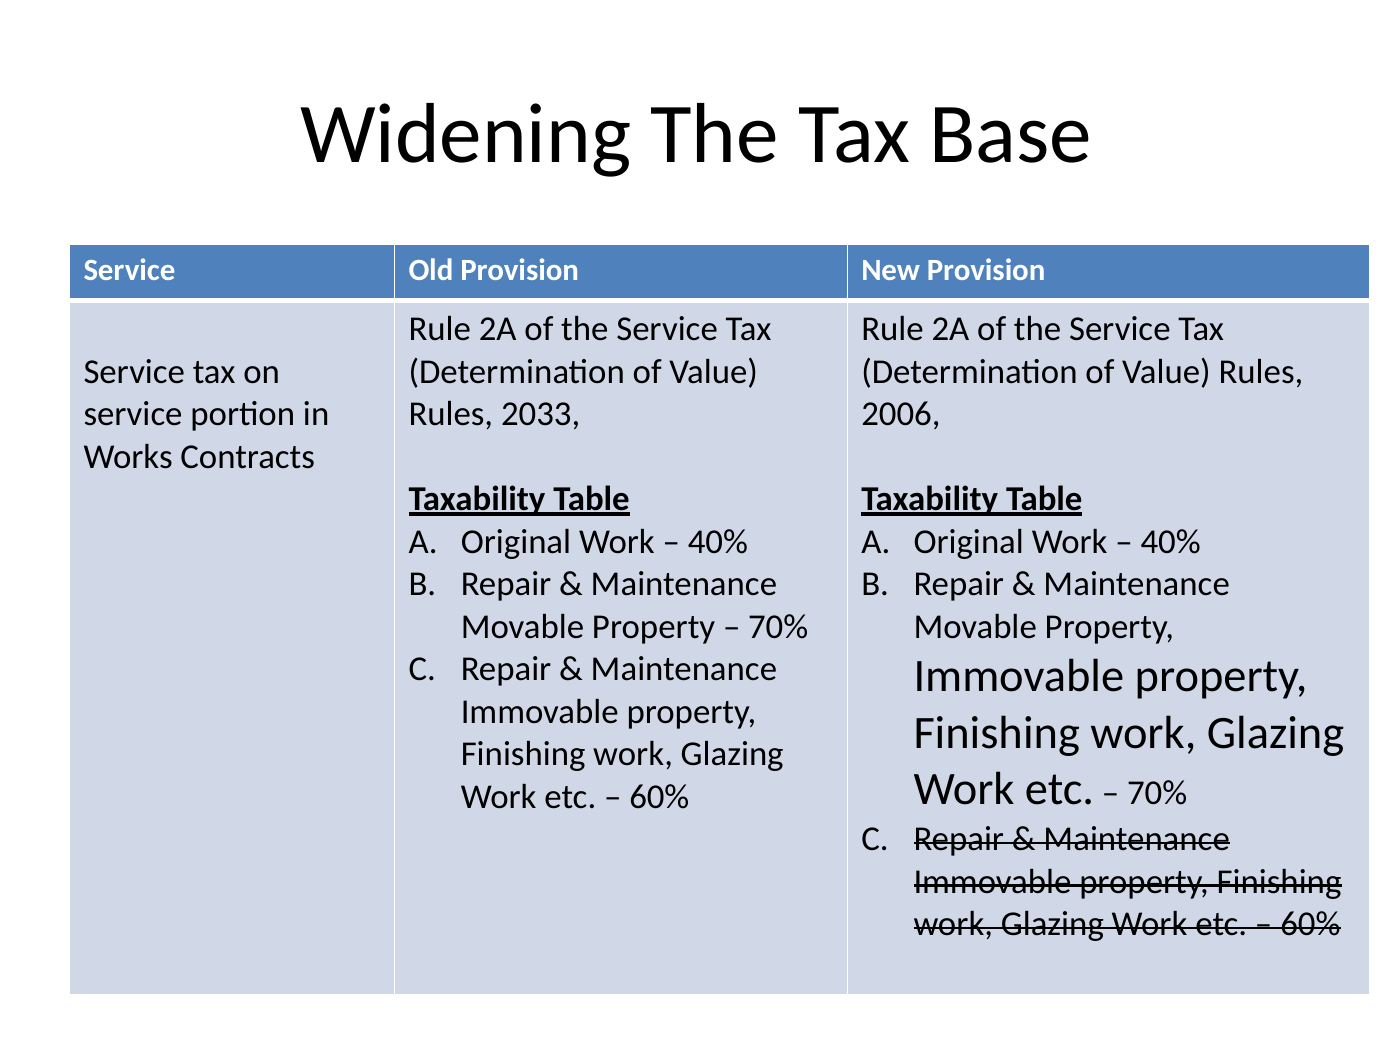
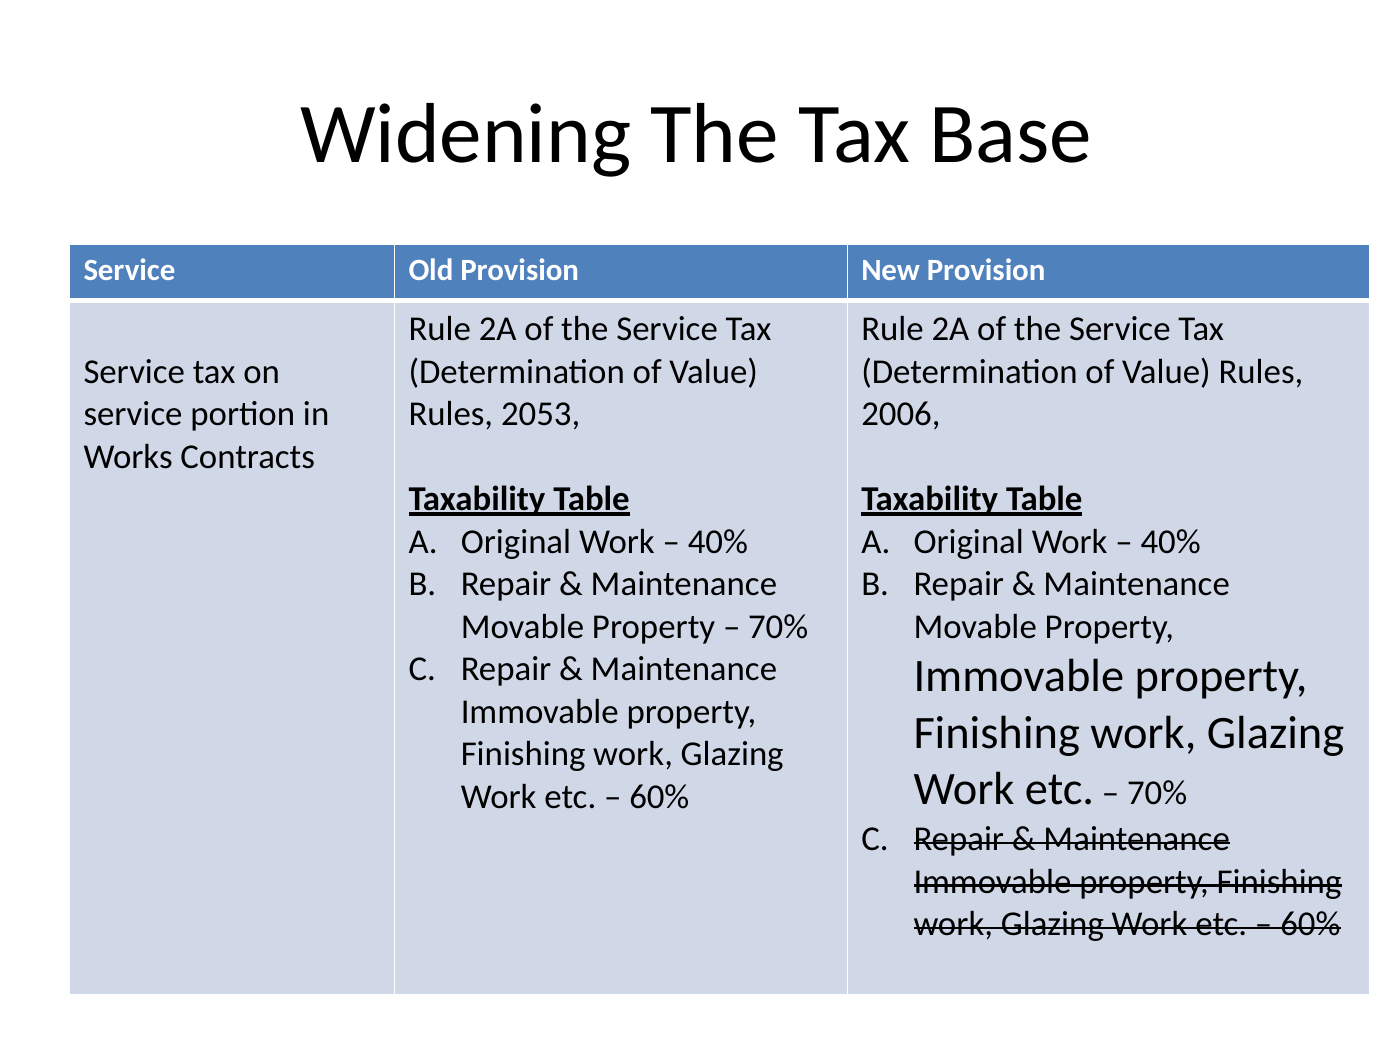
2033: 2033 -> 2053 (541, 414)
